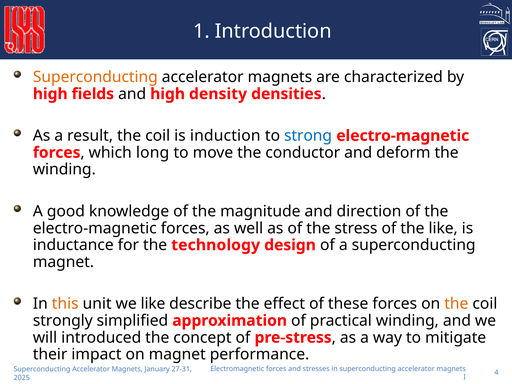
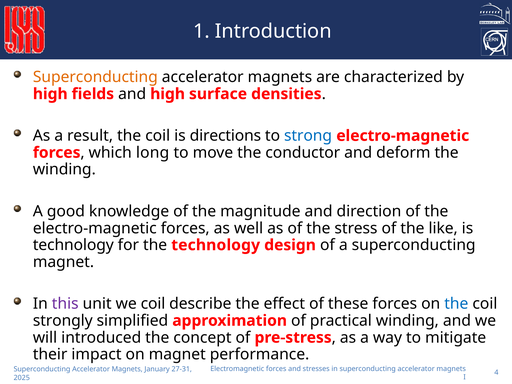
density: density -> surface (218, 94)
induction: induction -> directions (225, 136)
inductance: inductance -> technology (73, 245)
this colour: orange -> purple (65, 304)
we like: like -> coil (153, 304)
the colour: orange -> blue (456, 304)
